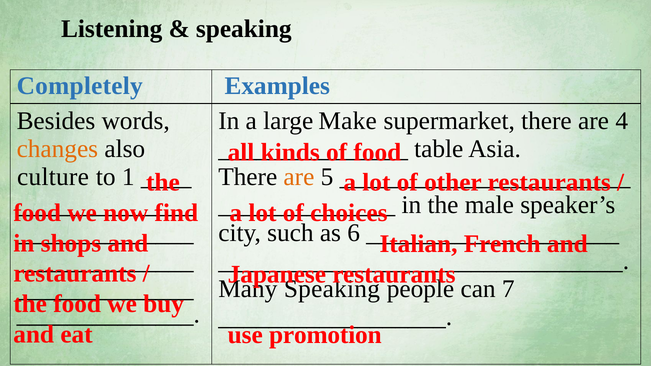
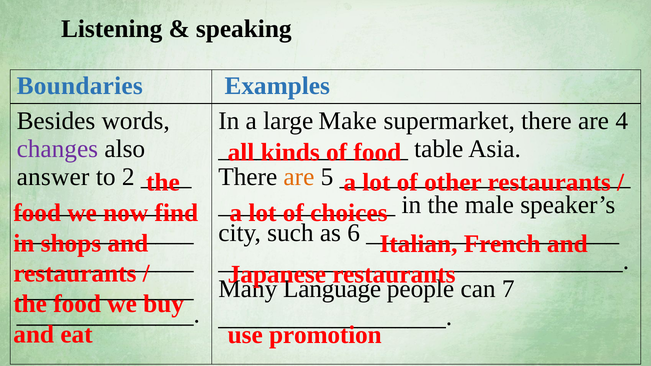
Completely: Completely -> Boundaries (80, 86)
changes colour: orange -> purple (57, 149)
culture: culture -> answer (53, 177)
1: 1 -> 2 (128, 177)
Speaking: Speaking -> Language (332, 289)
